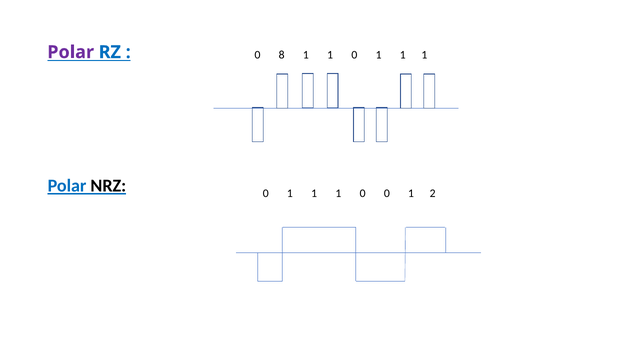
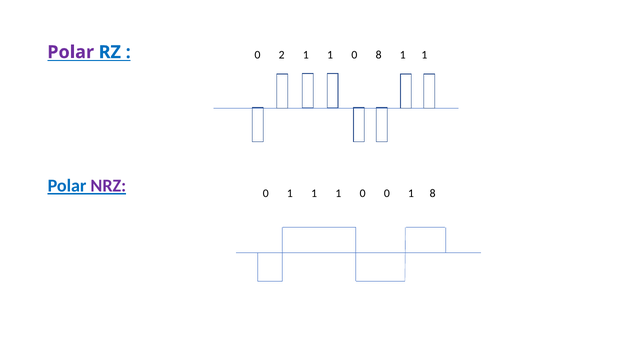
8: 8 -> 2 (282, 55)
1 0 1: 1 -> 8 (379, 55)
NRZ colour: black -> purple (108, 186)
1 2: 2 -> 8 (433, 193)
